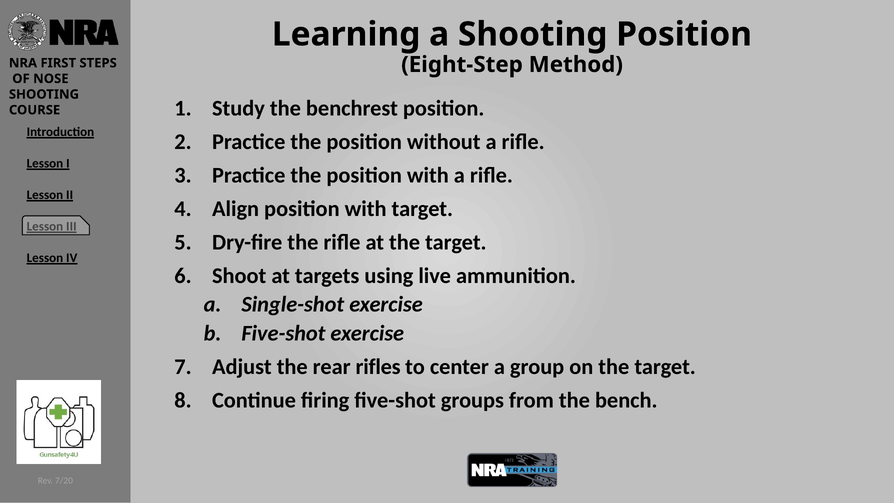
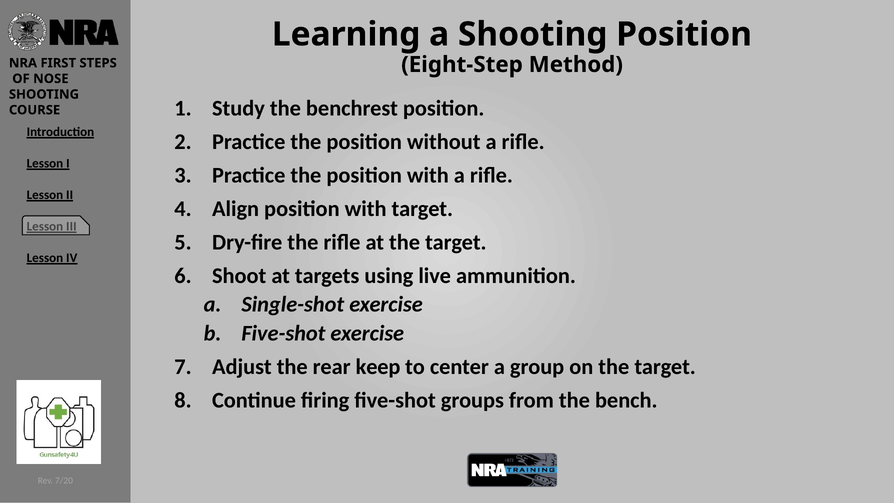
rifles: rifles -> keep (378, 367)
